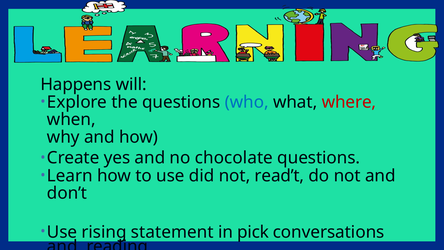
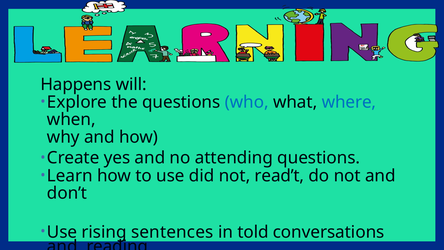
where colour: red -> blue (349, 102)
chocolate: chocolate -> attending (234, 158)
statement: statement -> sentences (172, 232)
pick: pick -> told (253, 232)
